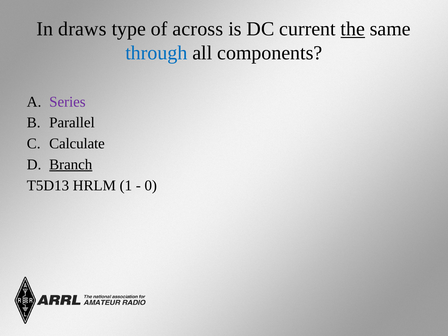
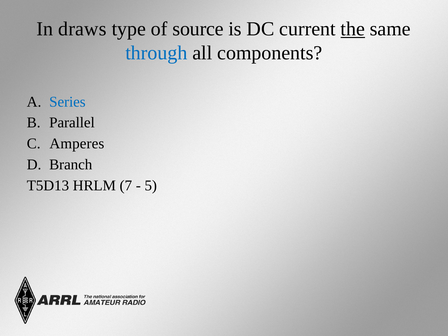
across: across -> source (198, 29)
Series colour: purple -> blue (67, 102)
Calculate: Calculate -> Amperes (77, 144)
Branch underline: present -> none (71, 165)
1: 1 -> 7 (126, 185)
0: 0 -> 5 (151, 185)
